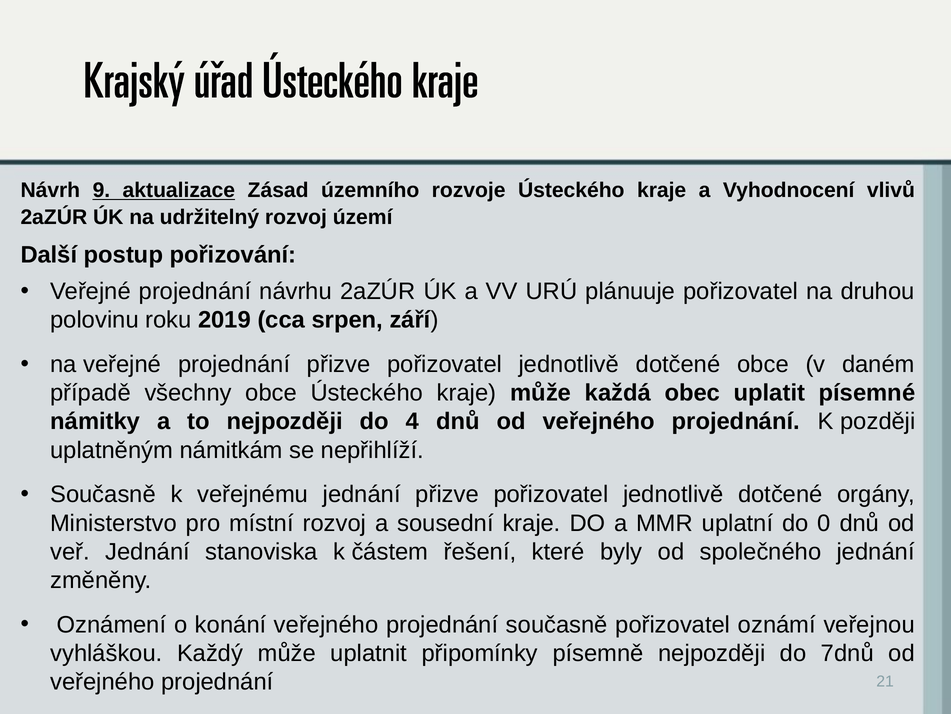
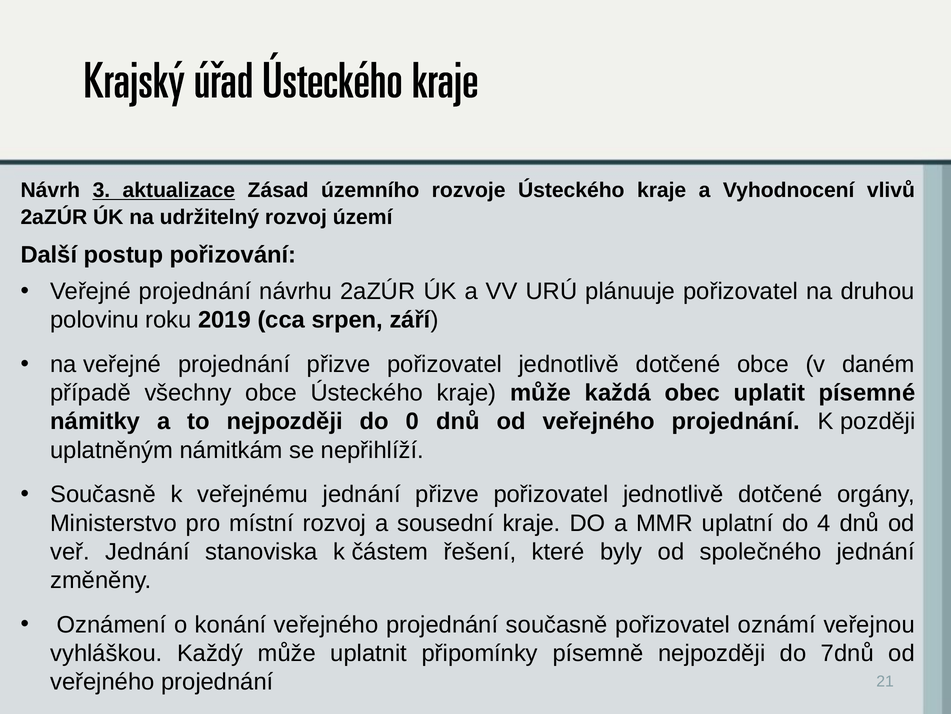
9: 9 -> 3 (101, 190)
4: 4 -> 0 (412, 421)
0: 0 -> 4 (824, 523)
